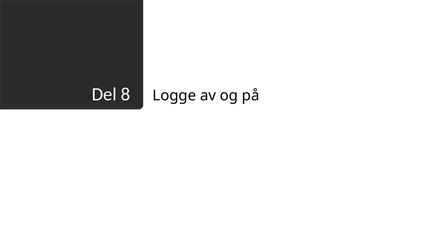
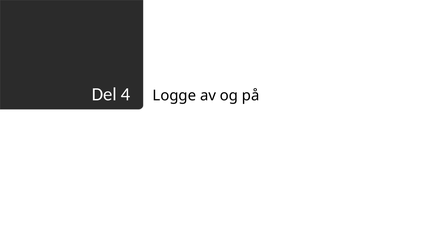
8: 8 -> 4 (126, 94)
